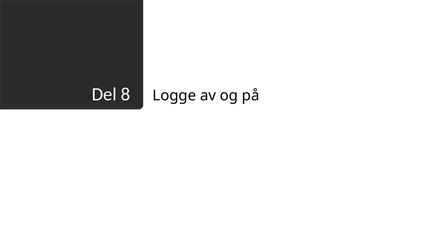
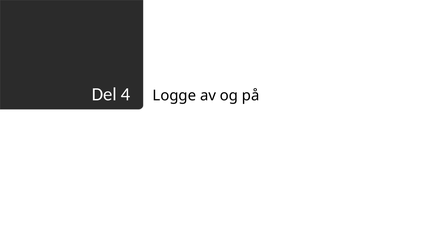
8: 8 -> 4 (126, 94)
